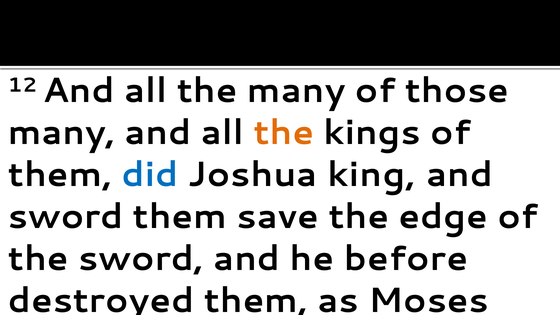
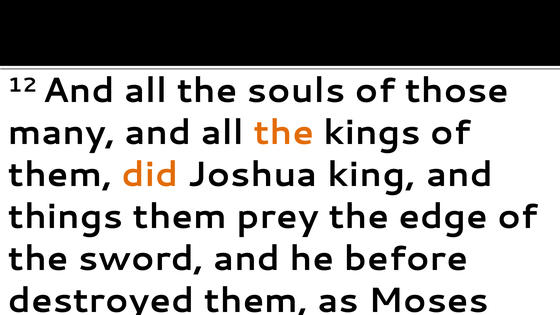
the many: many -> souls (296, 91)
did colour: blue -> orange (150, 175)
sword: sword -> things (66, 217)
save: save -> prey (278, 217)
